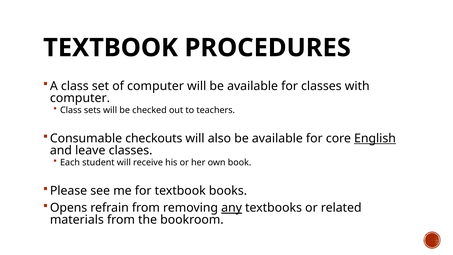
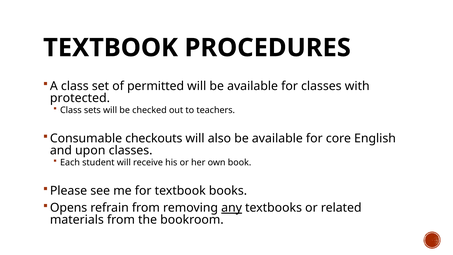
of computer: computer -> permitted (156, 86)
computer: computer -> protected (80, 98)
English underline: present -> none (375, 138)
leave: leave -> upon (90, 150)
